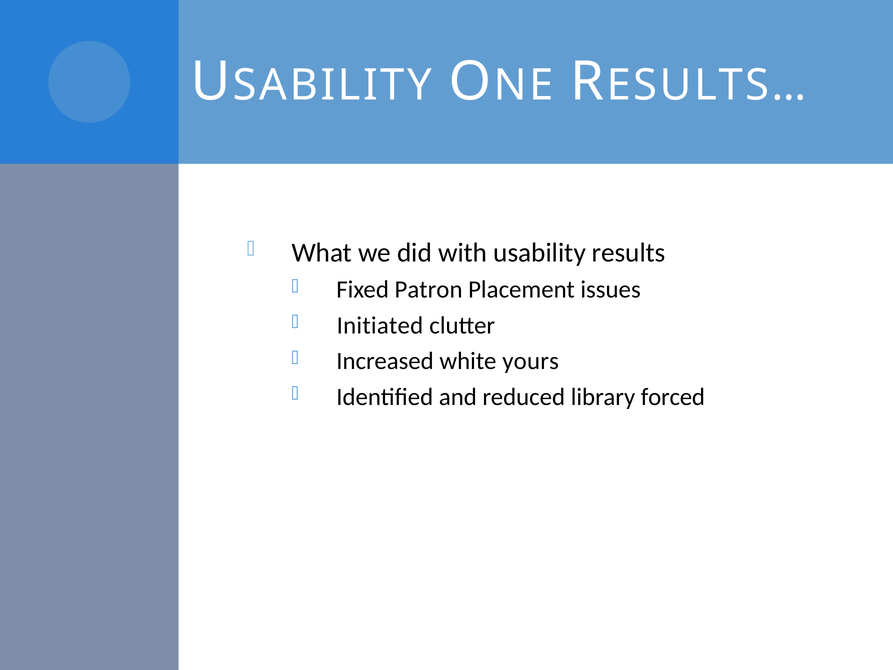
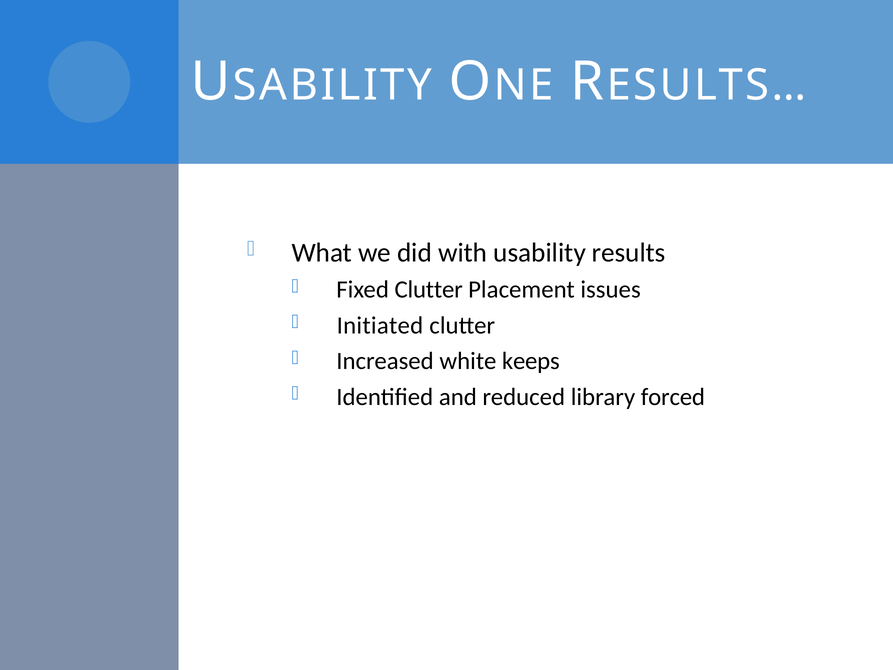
Fixed Patron: Patron -> Clutter (429, 290)
yours: yours -> keeps (531, 361)
